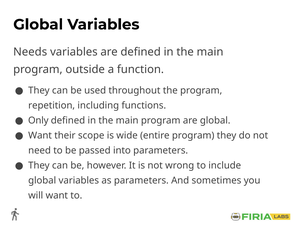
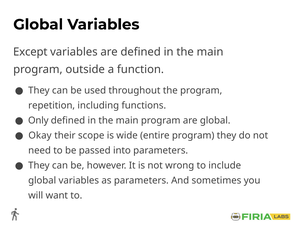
Needs: Needs -> Except (30, 52)
Want: Want -> Okay (40, 135)
